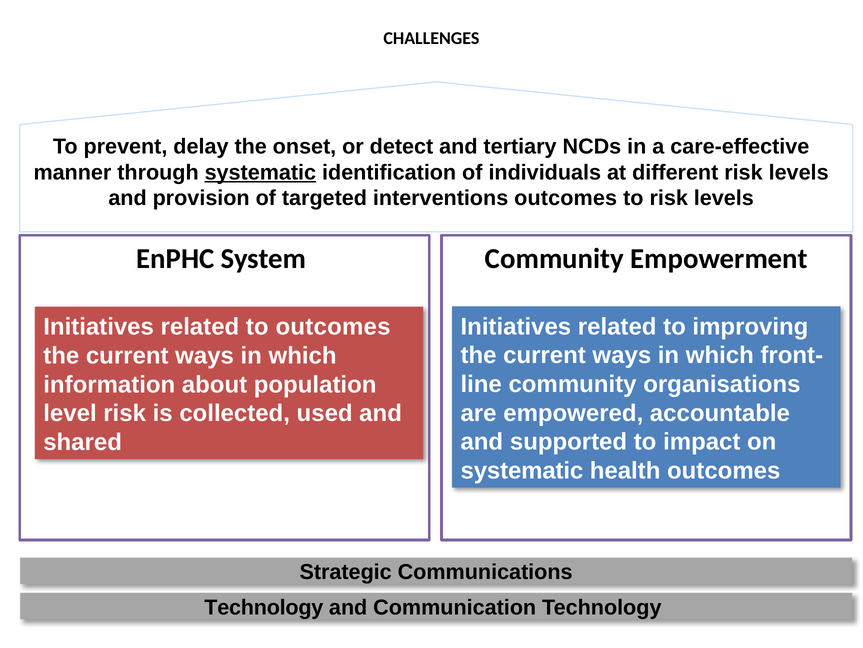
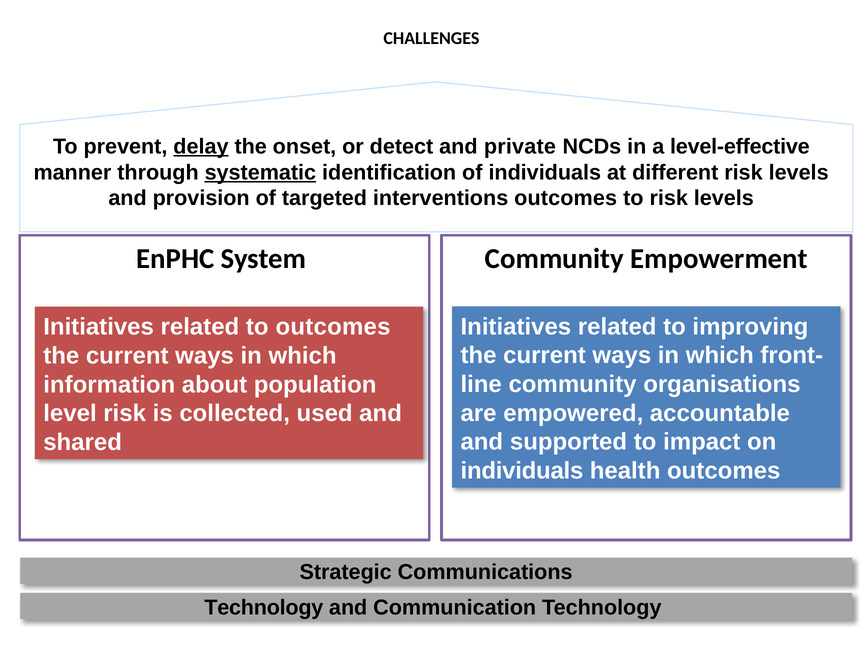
delay underline: none -> present (201, 146)
tertiary: tertiary -> private (520, 146)
care-effective: care-effective -> level-effective (740, 146)
systematic: systematic -> individuals (522, 470)
